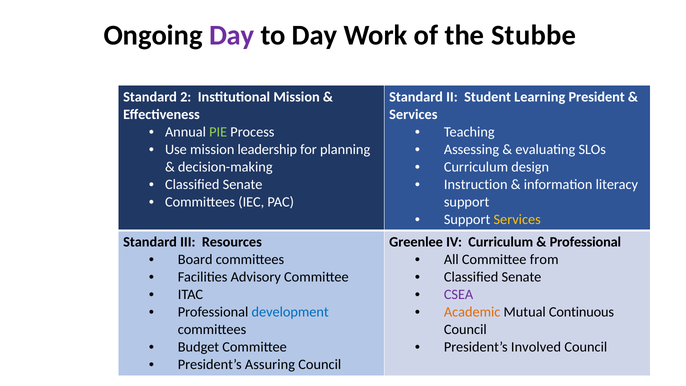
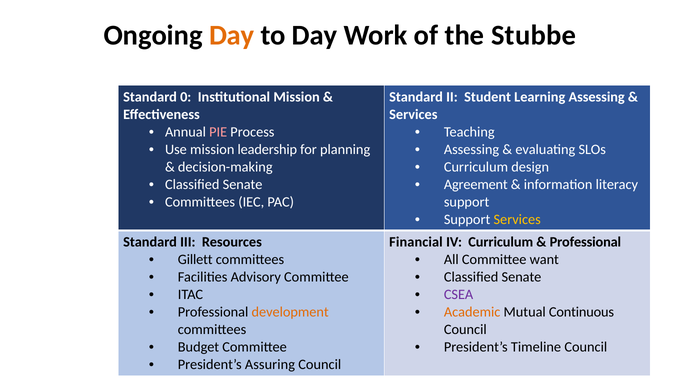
Day colour: purple -> orange (232, 35)
2: 2 -> 0 (186, 97)
Learning President: President -> Assessing (597, 97)
PIE colour: light green -> pink (218, 132)
Instruction: Instruction -> Agreement (476, 184)
Greenlee: Greenlee -> Financial (416, 242)
Board: Board -> Gillett (195, 260)
from: from -> want (544, 260)
development colour: blue -> orange (290, 312)
Involved: Involved -> Timeline (536, 347)
